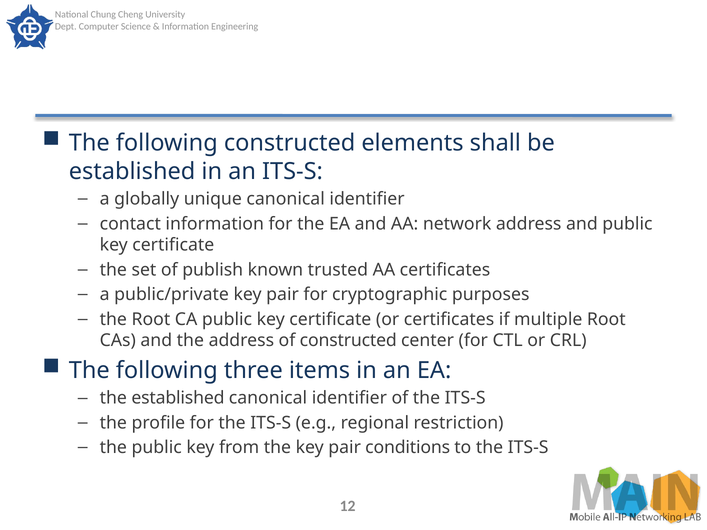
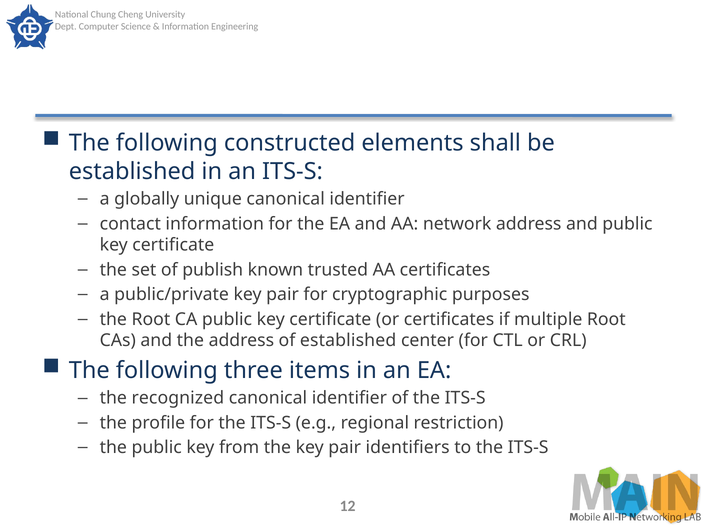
of constructed: constructed -> established (348, 341)
the established: established -> recognized (178, 398)
conditions: conditions -> identifiers (408, 448)
